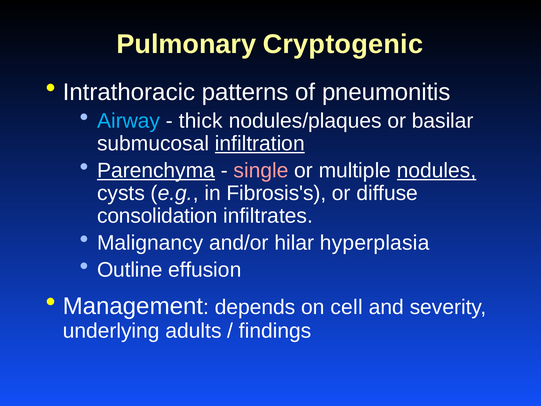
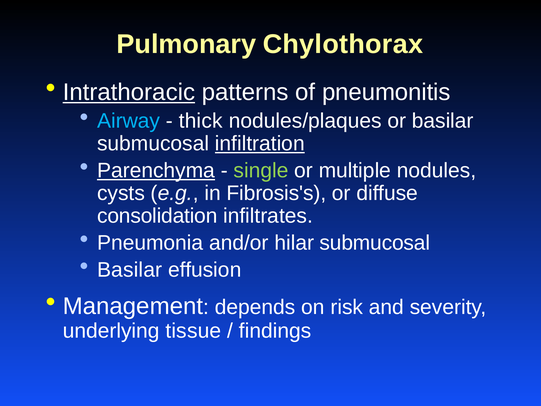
Cryptogenic: Cryptogenic -> Chylothorax (343, 44)
Intrathoracic underline: none -> present (129, 92)
single colour: pink -> light green (261, 170)
nodules underline: present -> none (437, 170)
Malignancy: Malignancy -> Pneumonia (150, 243)
hilar hyperplasia: hyperplasia -> submucosal (375, 243)
Outline: Outline -> Basilar (130, 270)
cell: cell -> risk (347, 307)
adults: adults -> tissue (193, 331)
